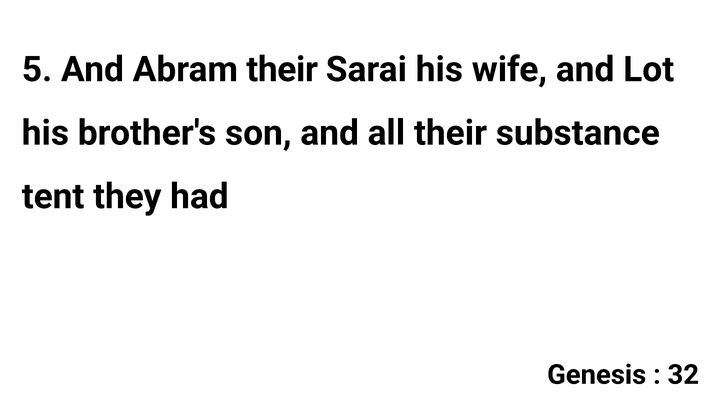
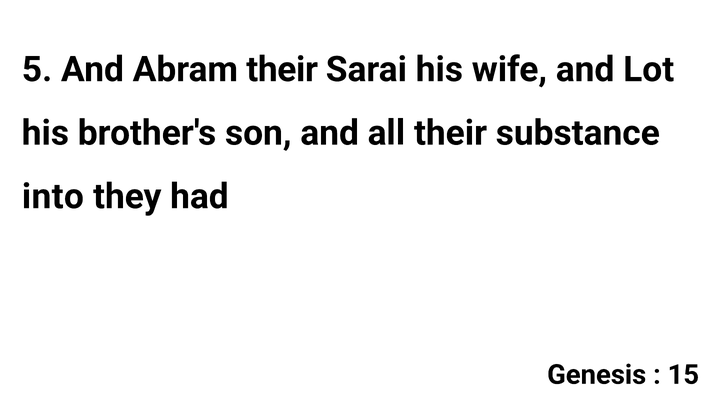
tent: tent -> into (53, 197)
32: 32 -> 15 (683, 375)
